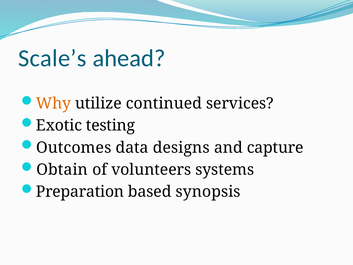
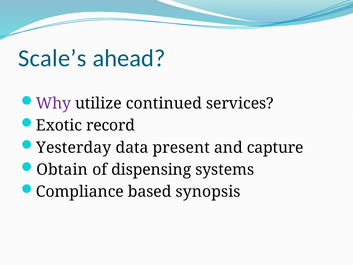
Why colour: orange -> purple (54, 103)
testing: testing -> record (111, 125)
Outcomes: Outcomes -> Yesterday (74, 147)
designs: designs -> present (181, 147)
volunteers: volunteers -> dispensing (151, 169)
Preparation: Preparation -> Compliance (80, 191)
